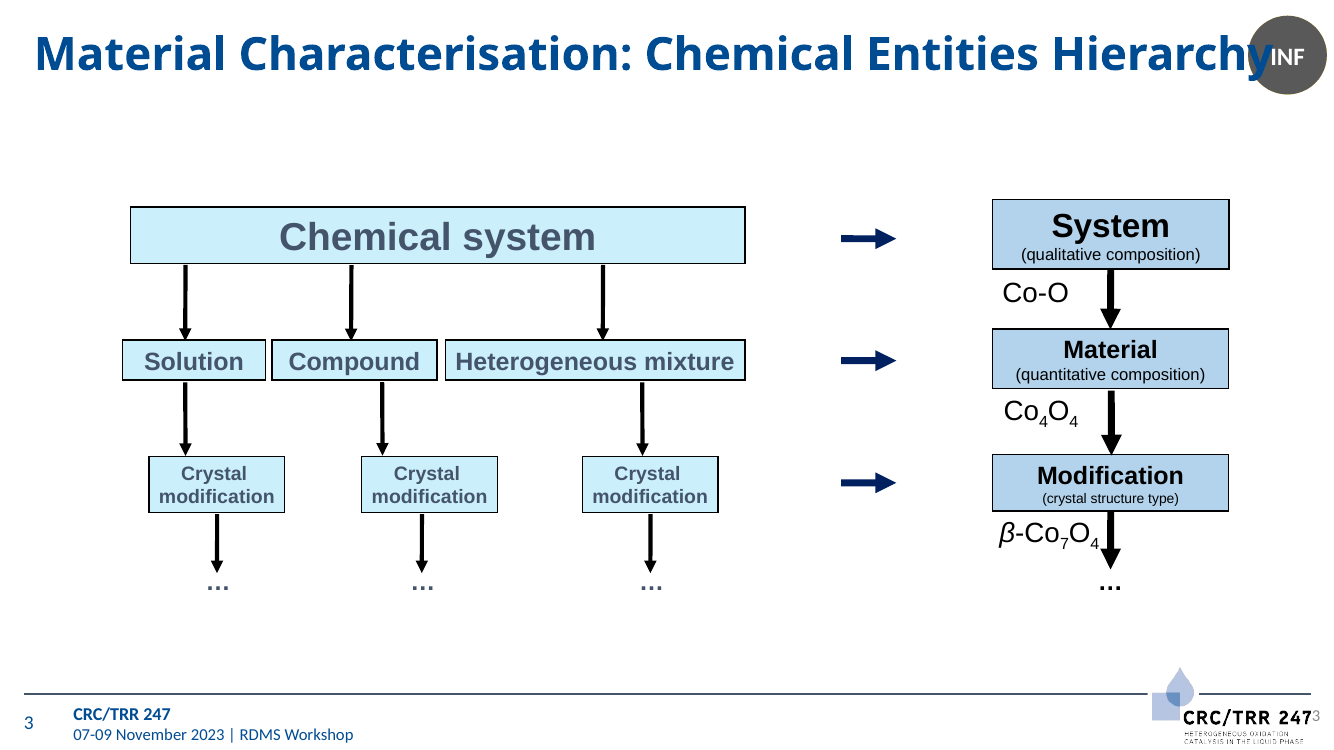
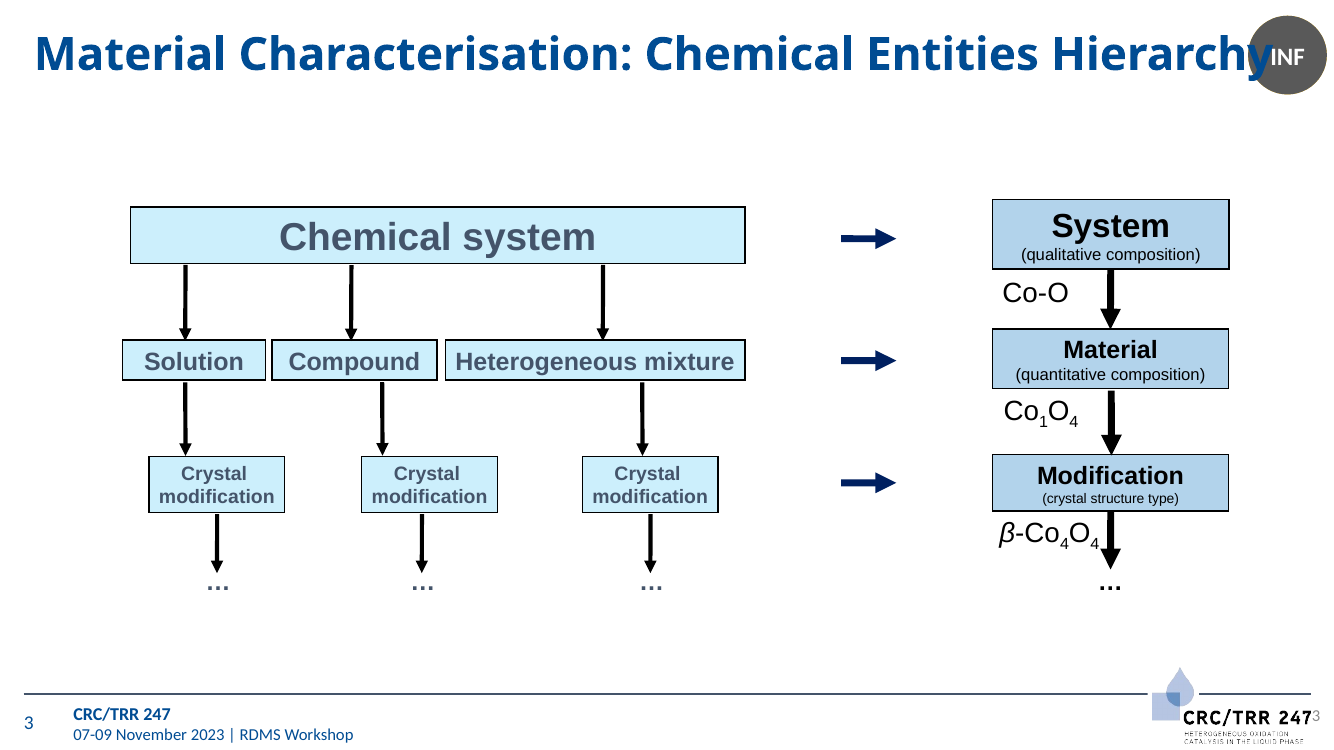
4: 4 -> 1 (1044, 423)
7: 7 -> 4 (1065, 545)
